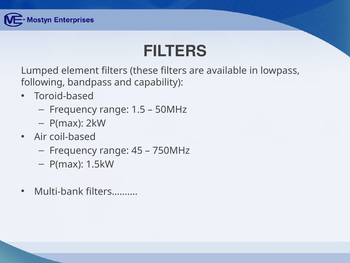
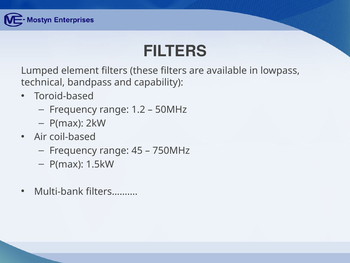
following: following -> technical (43, 82)
1.5: 1.5 -> 1.2 (138, 110)
